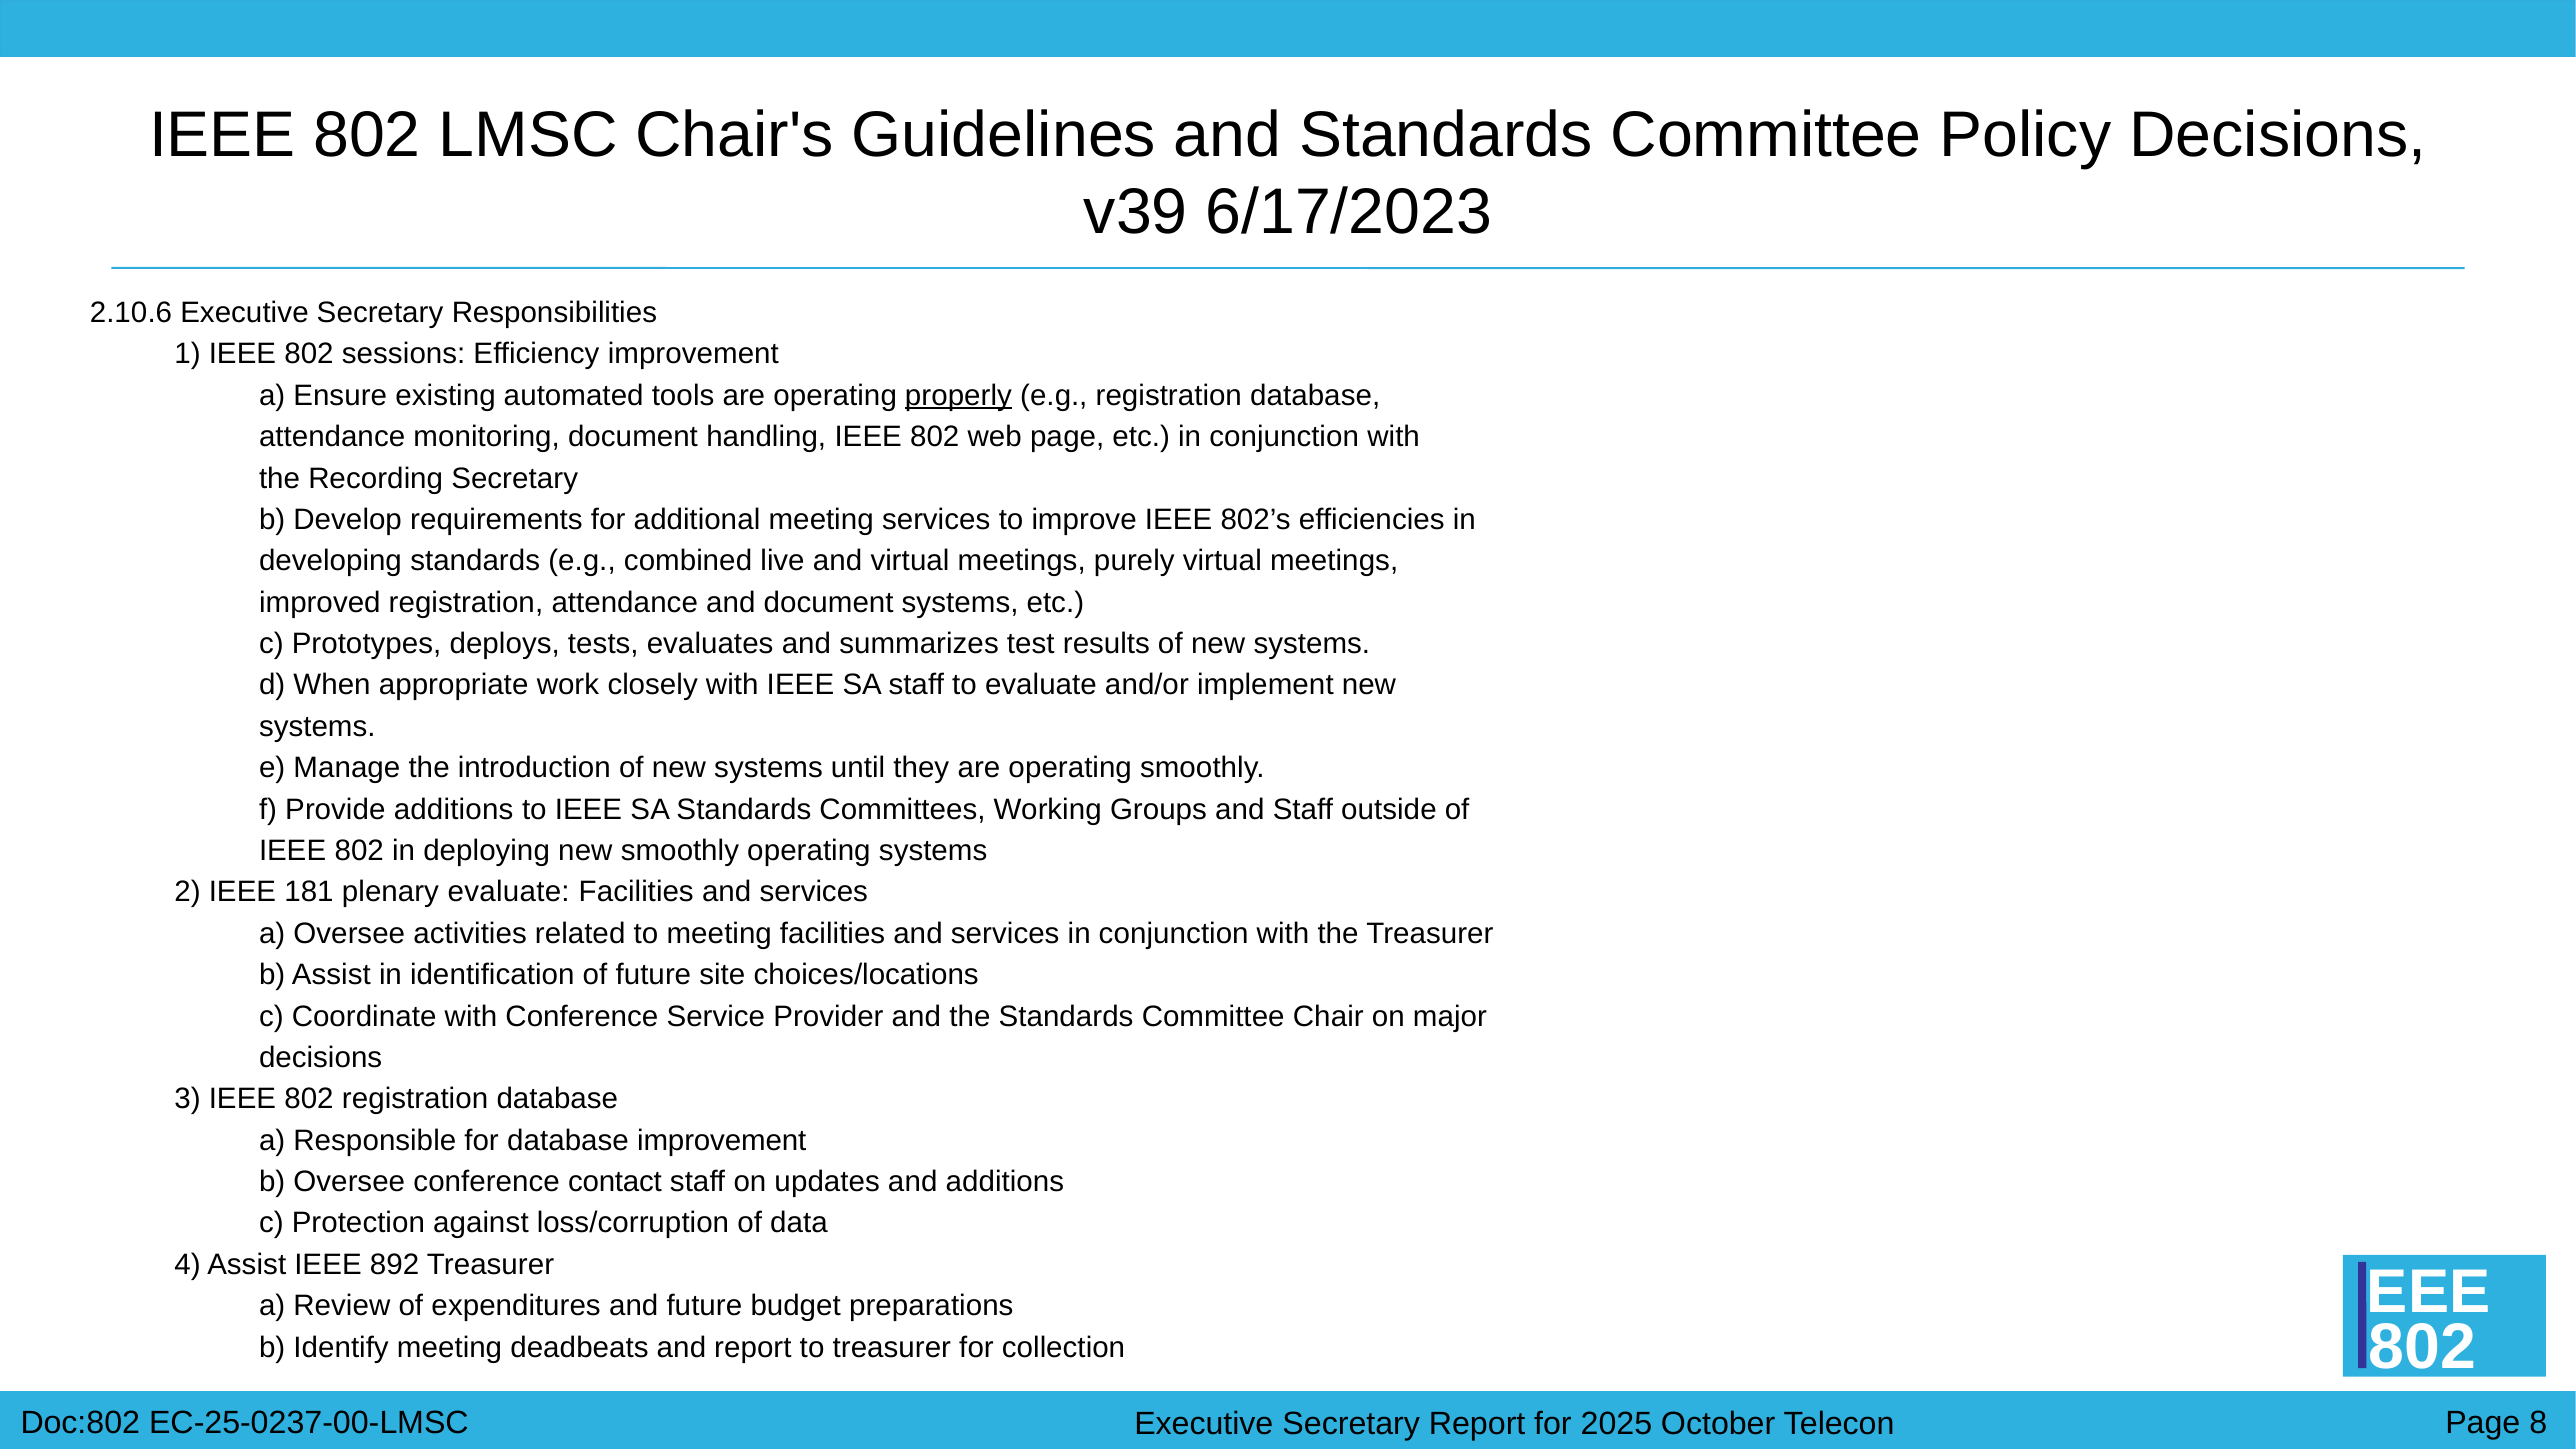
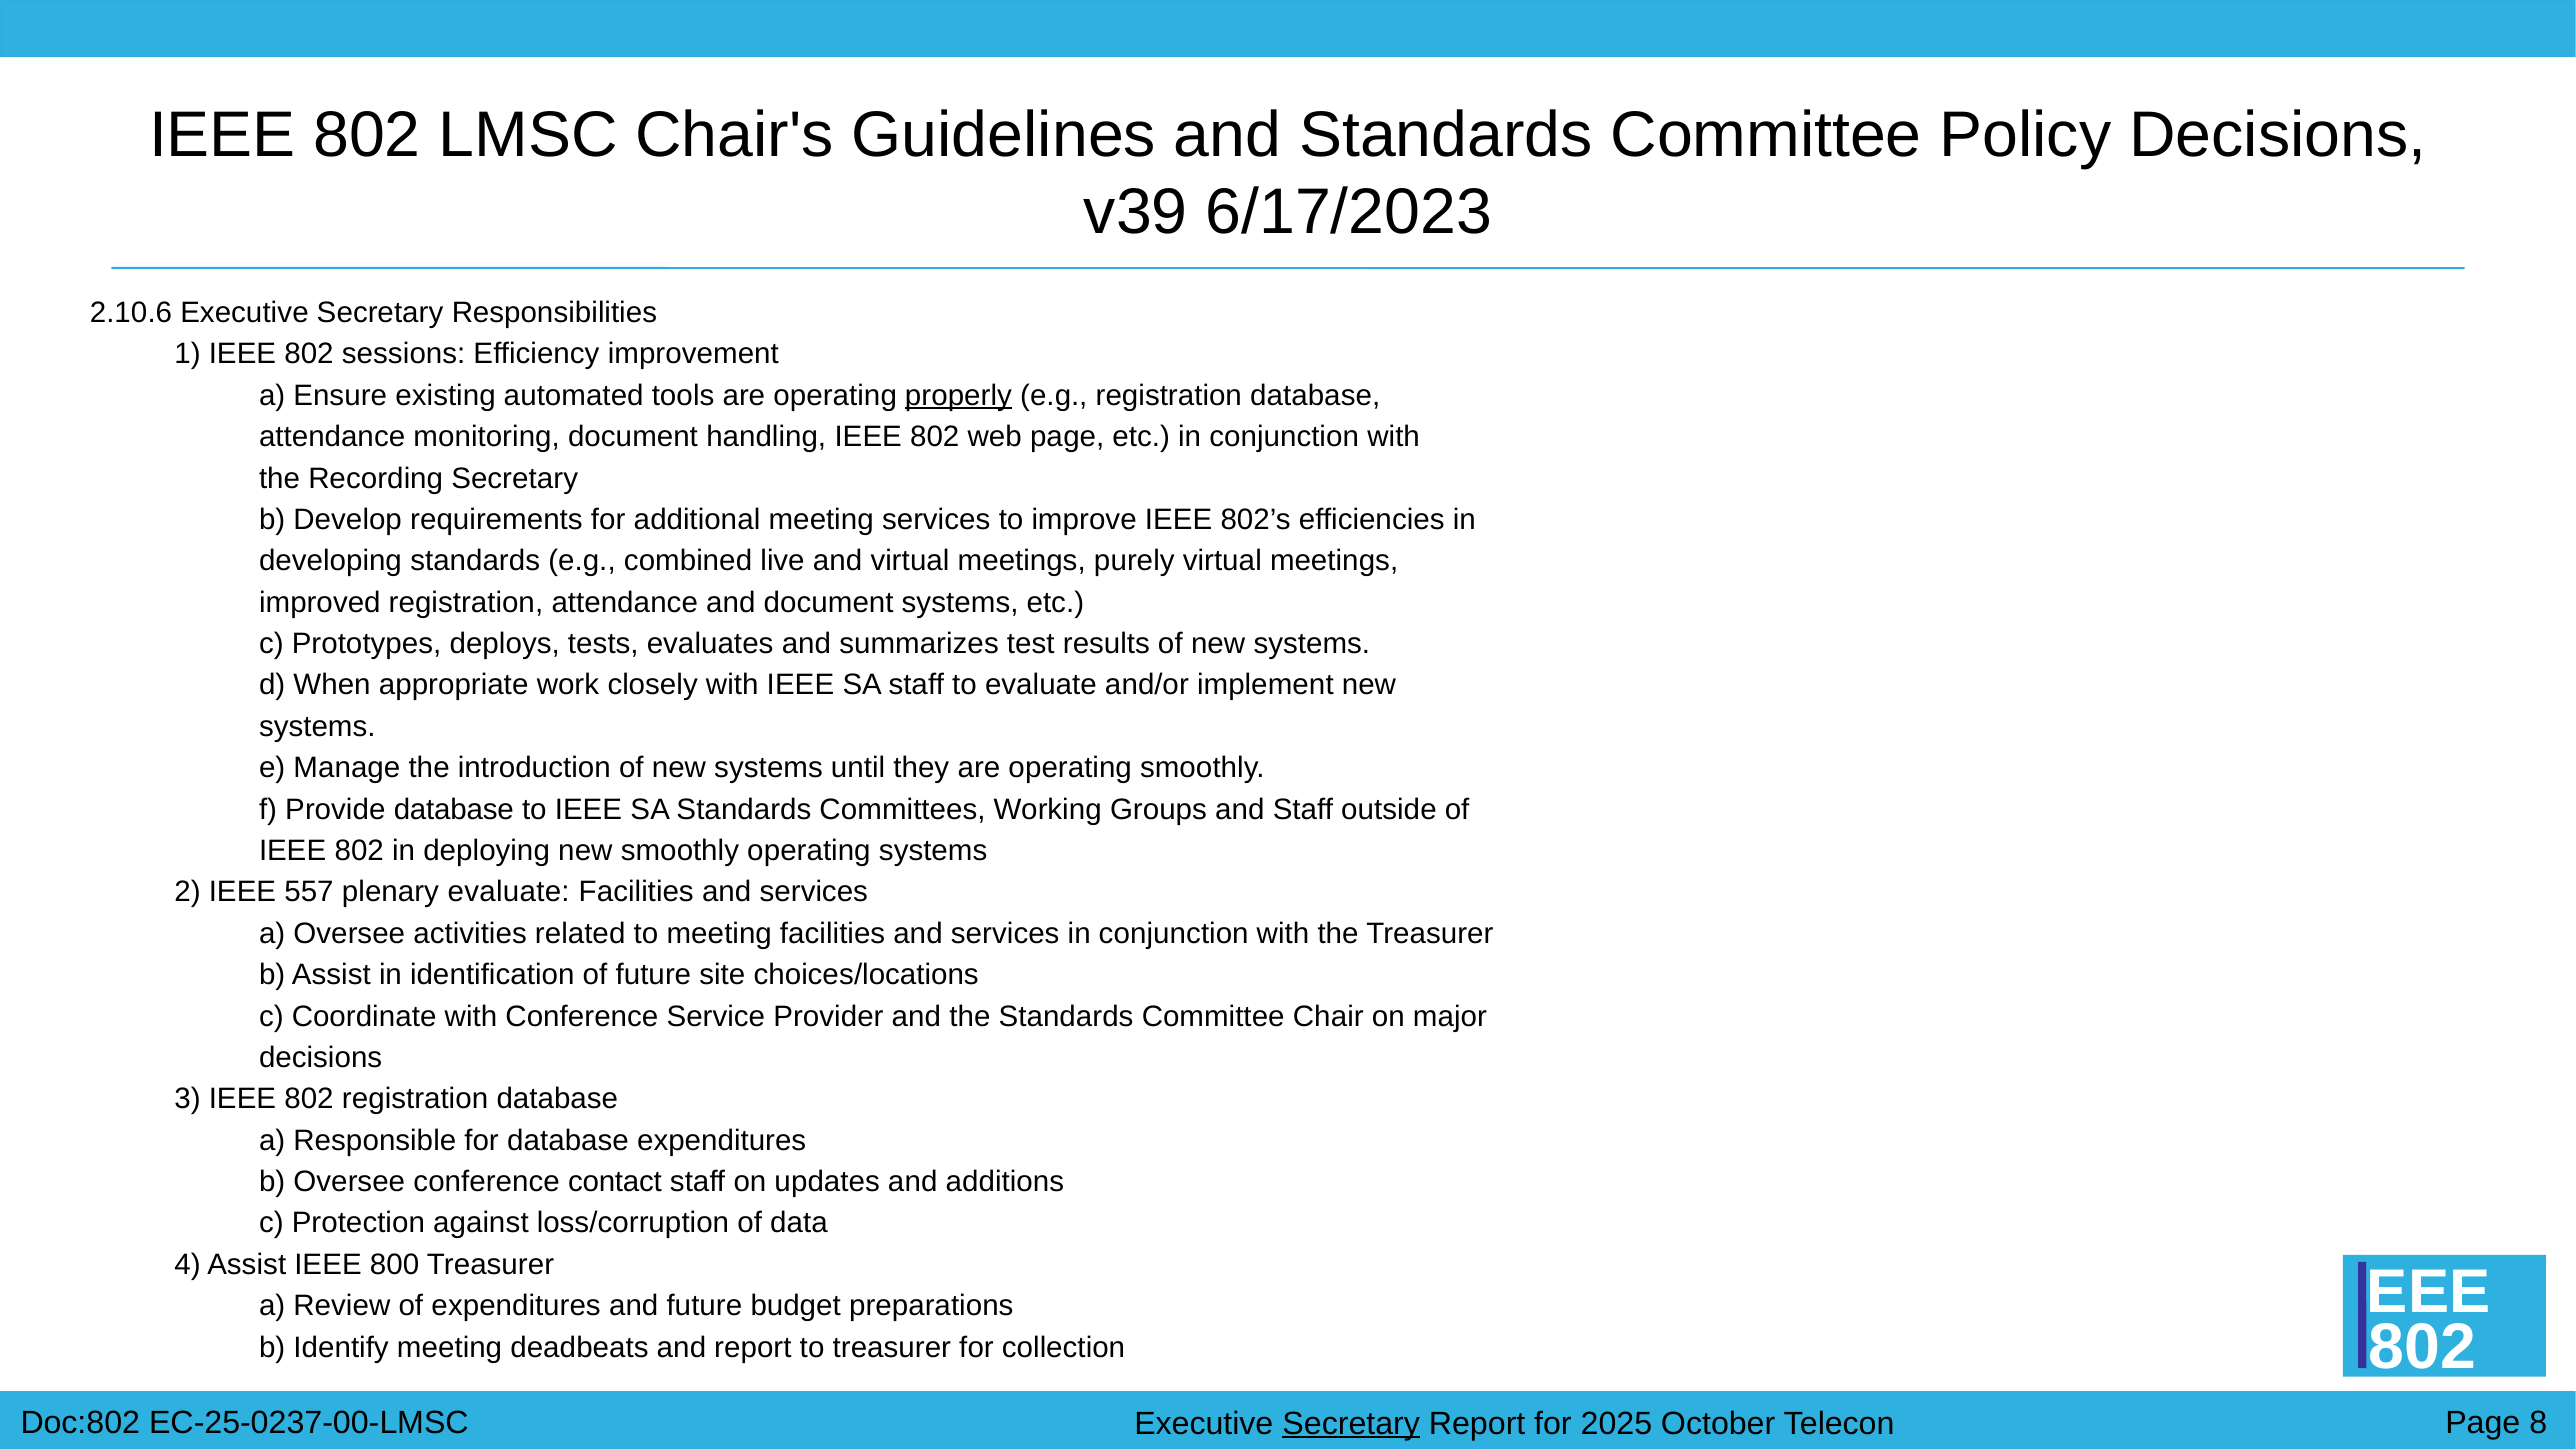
Provide additions: additions -> database (454, 809)
181: 181 -> 557 (309, 892)
database improvement: improvement -> expenditures (722, 1140)
892: 892 -> 800 (395, 1265)
Secretary underline: none -> present (1351, 1424)
